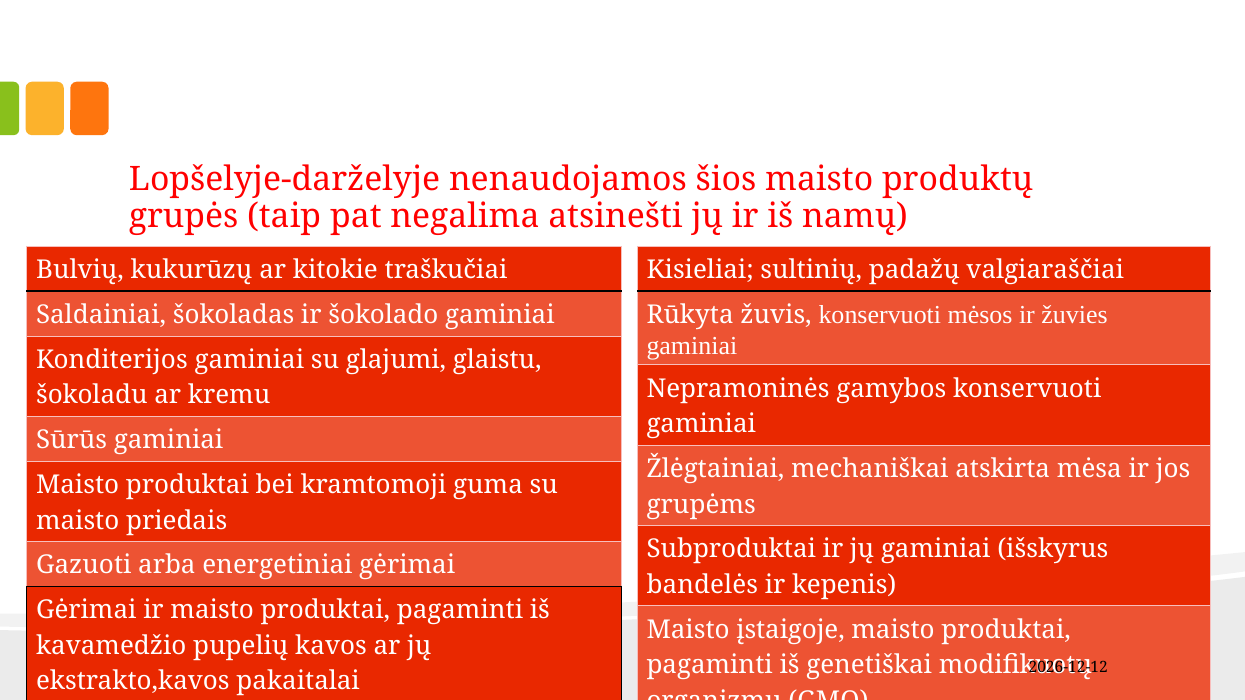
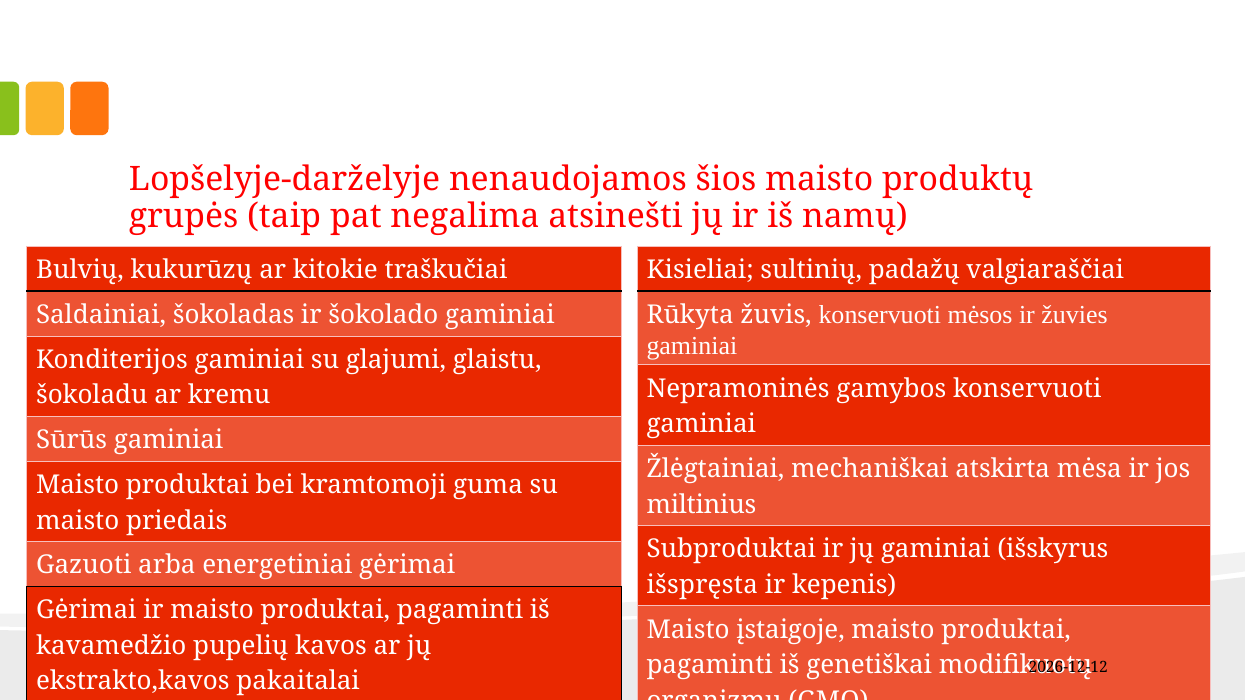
grupėms: grupėms -> miltinius (701, 505)
bandelės: bandelės -> išspręsta (702, 585)
